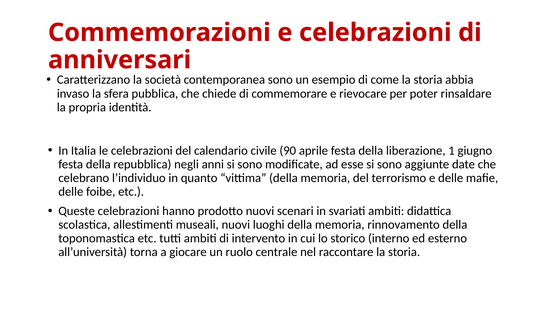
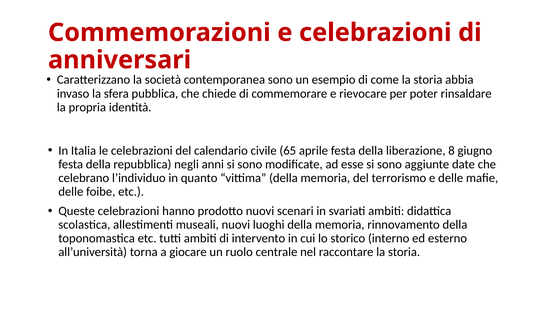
90: 90 -> 65 (288, 150)
1: 1 -> 8 (452, 150)
